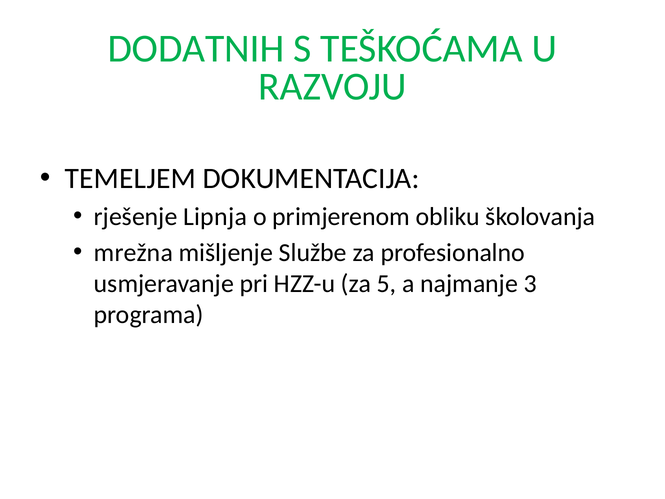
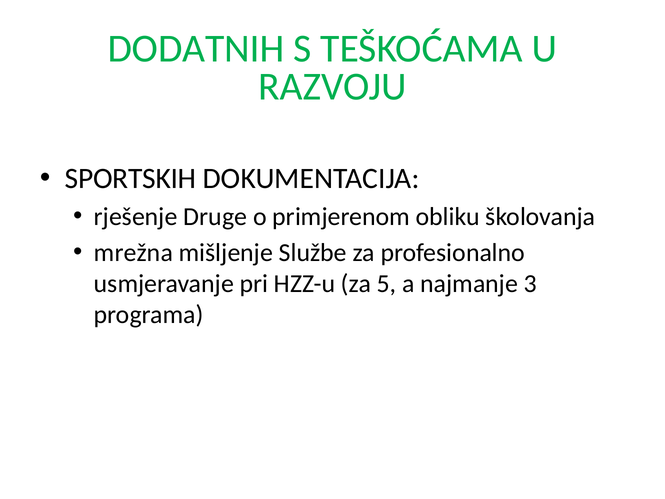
TEMELJEM: TEMELJEM -> SPORTSKIH (131, 178)
Lipnja: Lipnja -> Druge (215, 216)
